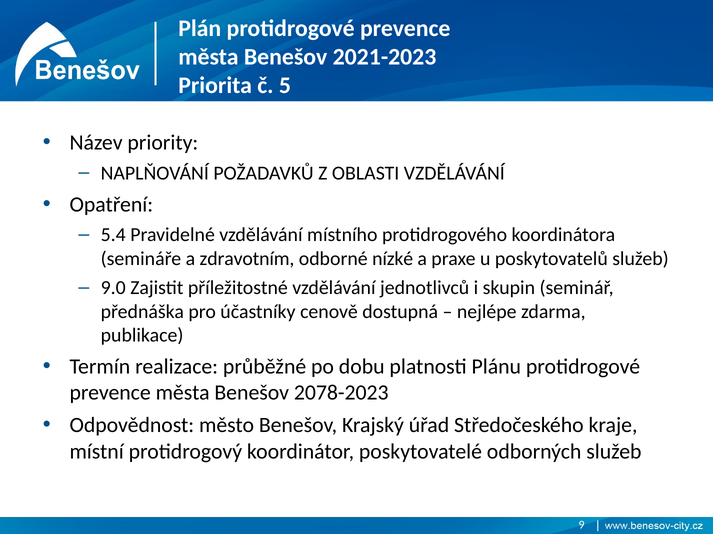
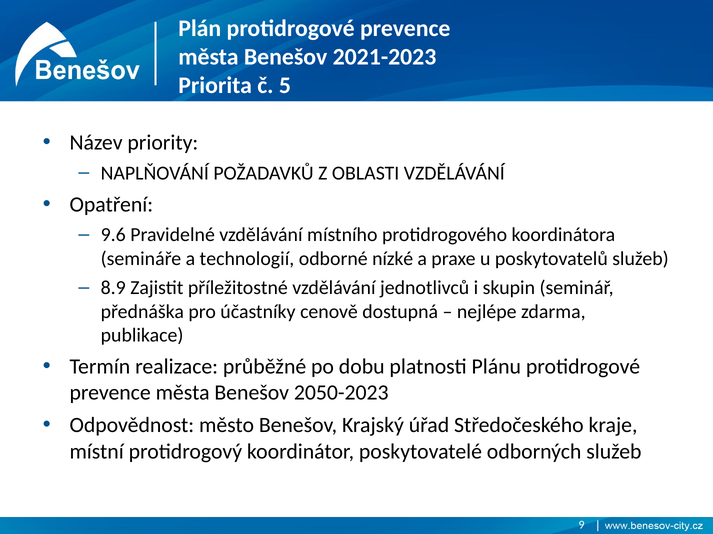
5.4: 5.4 -> 9.6 (113, 235)
zdravotním: zdravotním -> technologií (247, 259)
9.0: 9.0 -> 8.9 (113, 288)
2078-2023: 2078-2023 -> 2050-2023 (341, 393)
